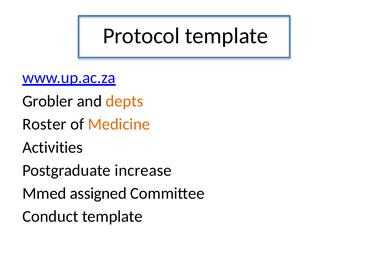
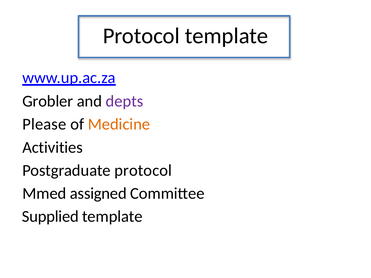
depts colour: orange -> purple (124, 101)
Roster: Roster -> Please (44, 124)
Postgraduate increase: increase -> protocol (143, 171)
Conduct: Conduct -> Supplied (50, 217)
